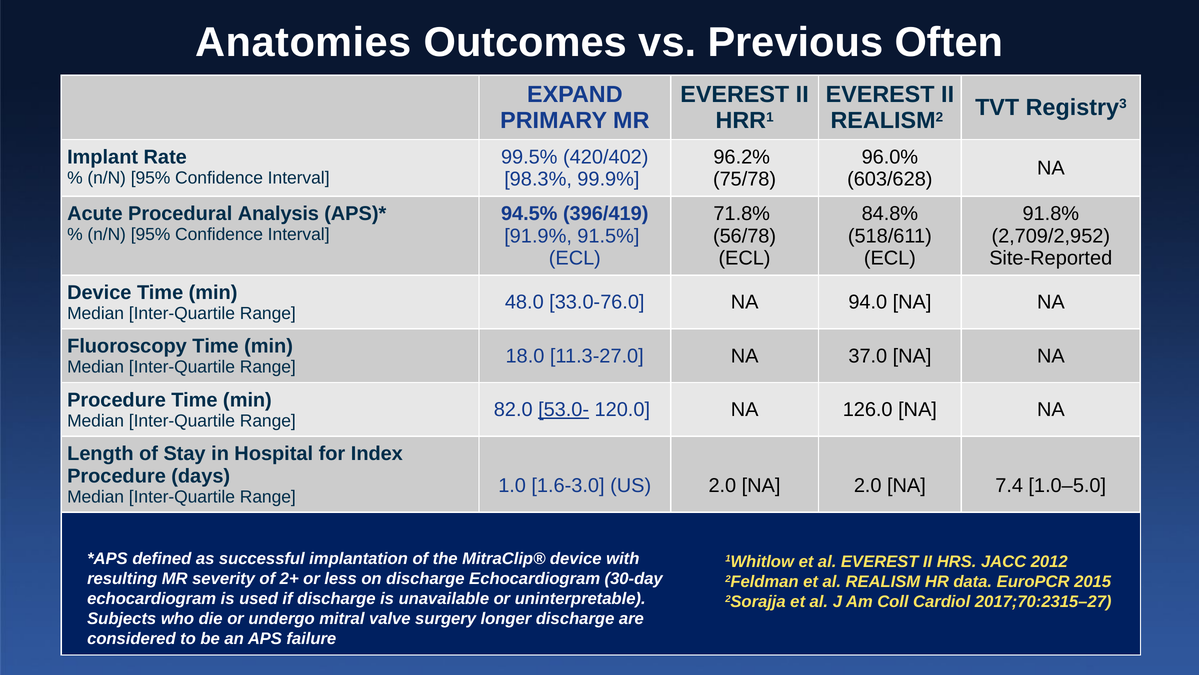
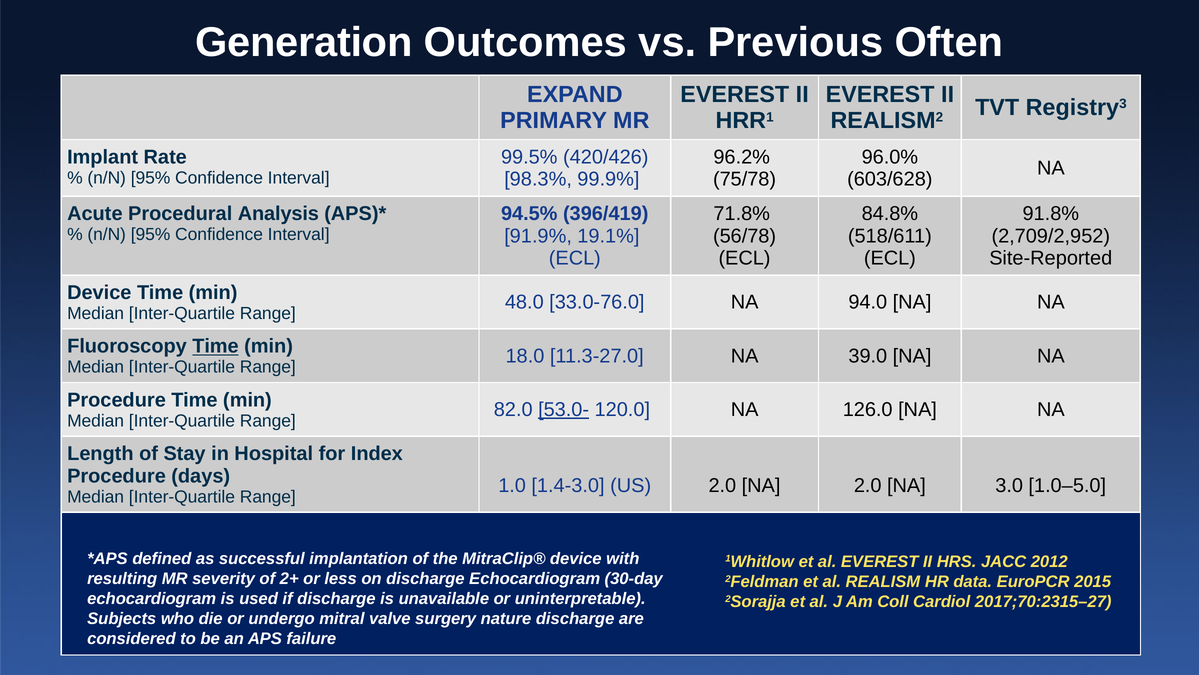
Anatomies: Anatomies -> Generation (304, 43)
420/402: 420/402 -> 420/426 (606, 157)
91.5%: 91.5% -> 19.1% (608, 236)
Time underline: none -> present (215, 346)
37.0: 37.0 -> 39.0 (868, 356)
1.6-3.0: 1.6-3.0 -> 1.4-3.0 (568, 485)
7.4: 7.4 -> 3.0 (1009, 485)
longer: longer -> nature (506, 618)
